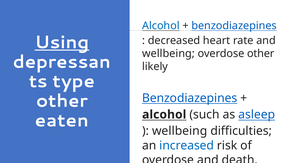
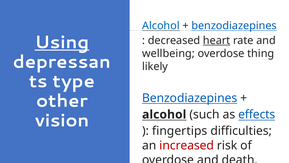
heart underline: none -> present (217, 40)
overdose other: other -> thing (261, 53)
asleep: asleep -> effects (257, 114)
eaten: eaten -> vision (62, 120)
wellbeing: wellbeing -> fingertips (180, 131)
increased colour: blue -> red (187, 145)
